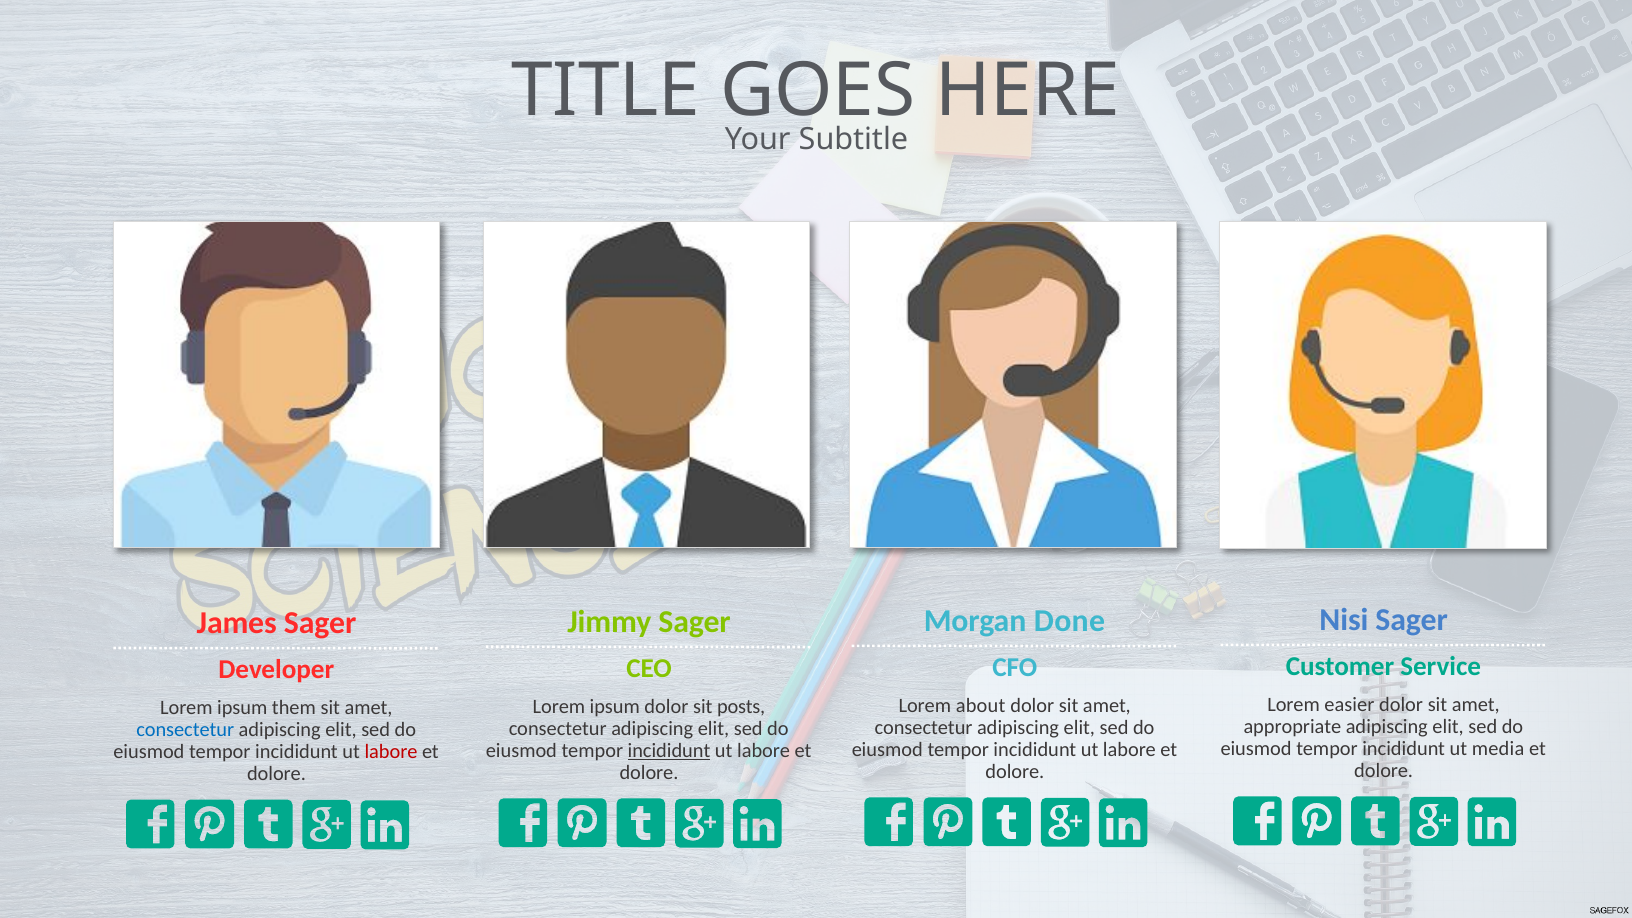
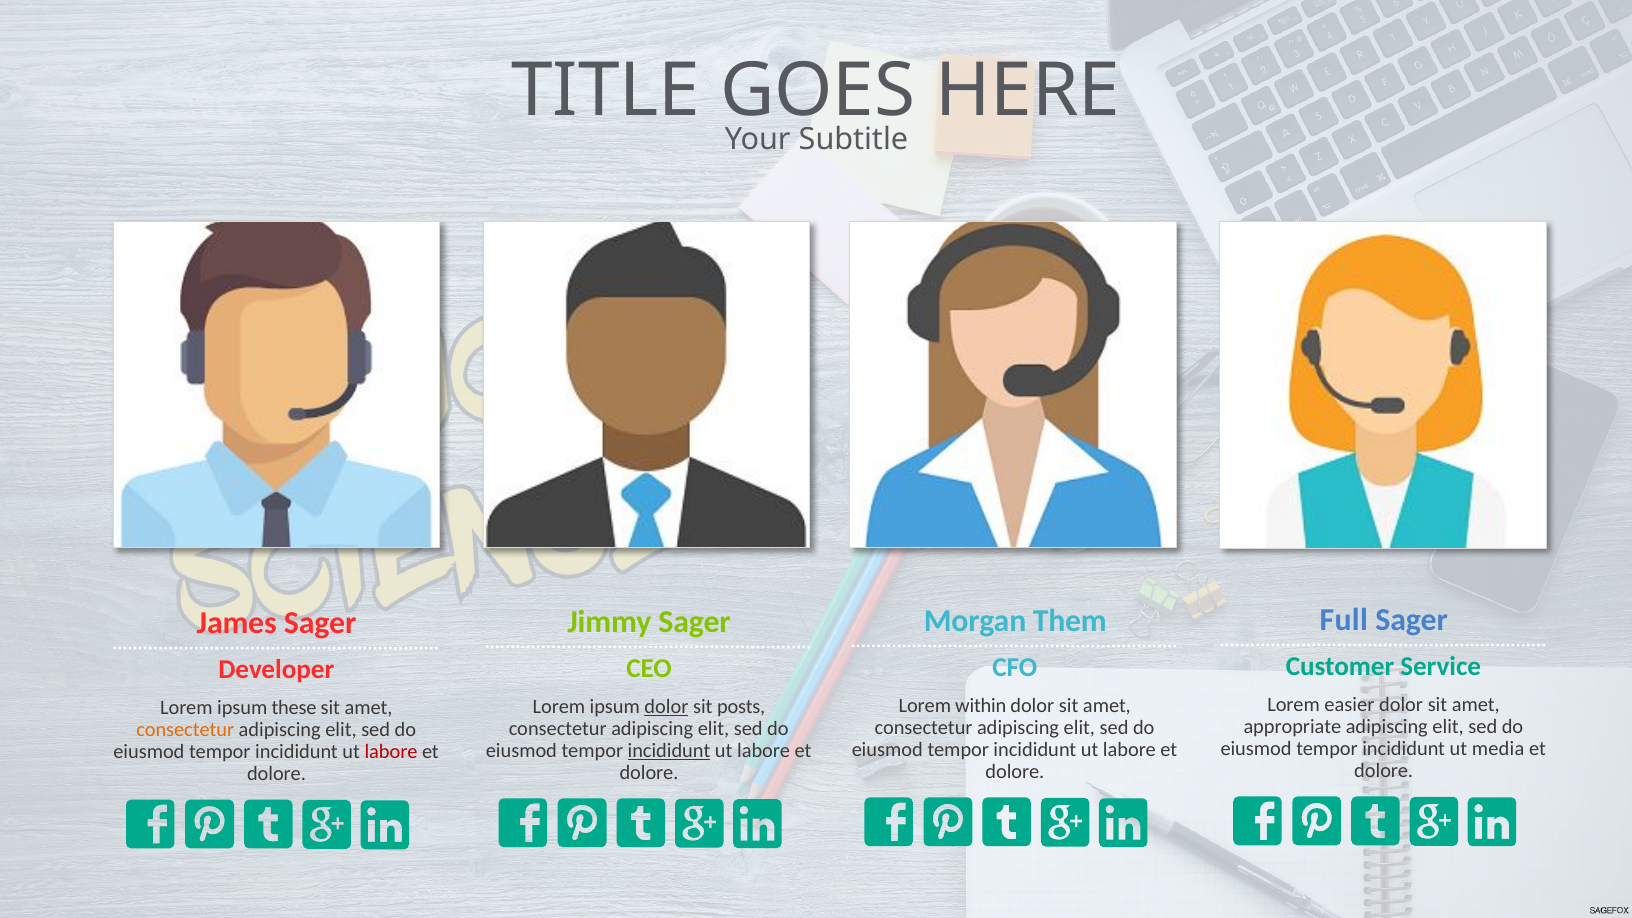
Nisi: Nisi -> Full (1344, 620)
Done: Done -> Them (1070, 621)
about: about -> within (981, 706)
dolor underline: none -> present (666, 707)
them: them -> these (294, 708)
consectetur colour: blue -> orange (185, 730)
